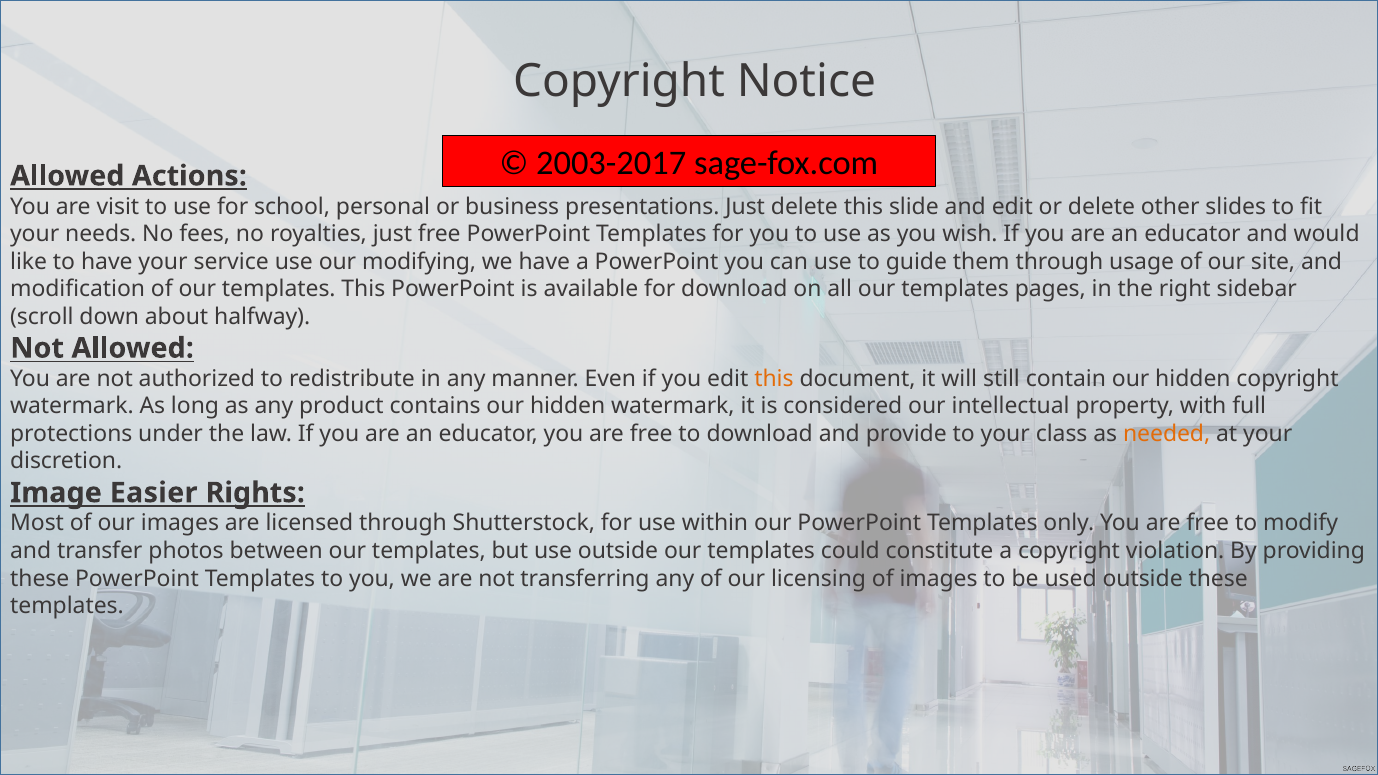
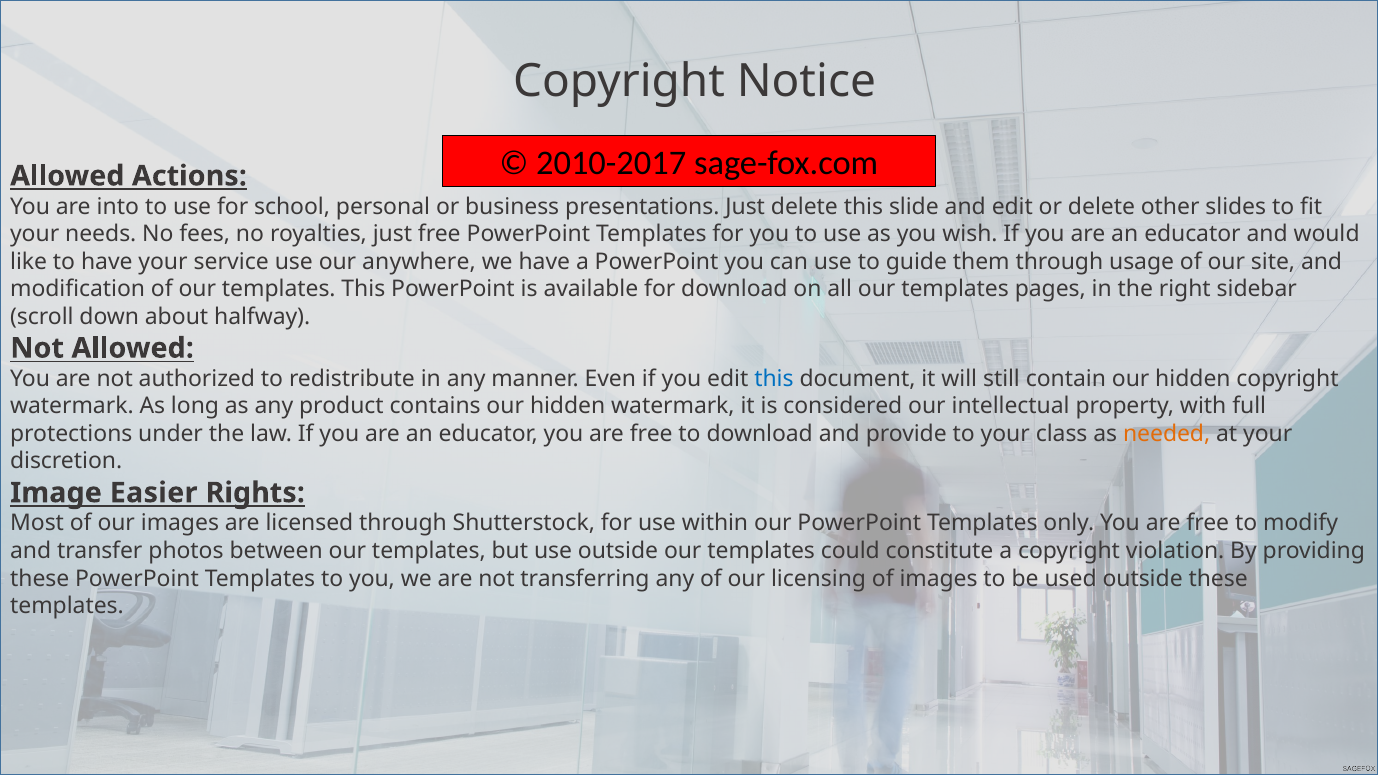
2003-2017: 2003-2017 -> 2010-2017 (611, 164)
visit: visit -> into (118, 207)
modifying: modifying -> anywhere (419, 262)
this colour: orange -> blue (774, 379)
